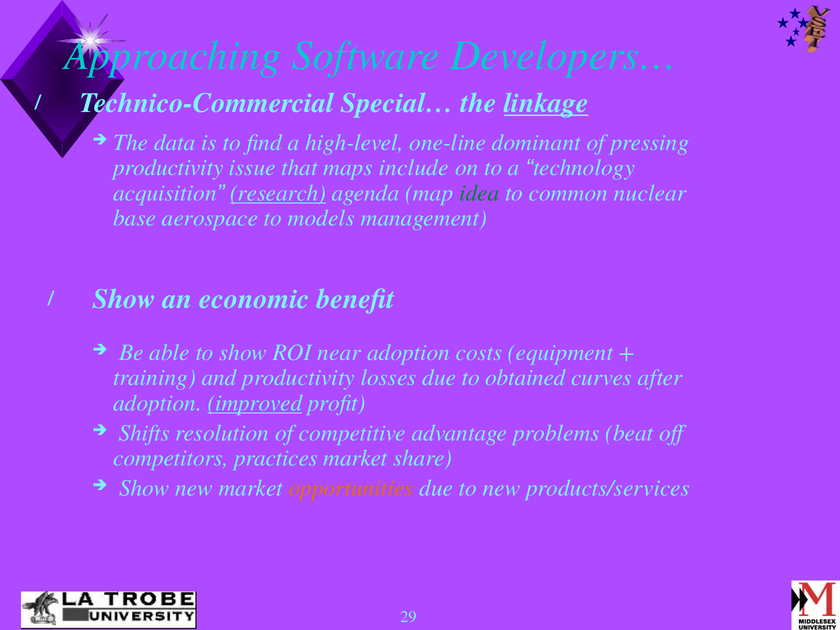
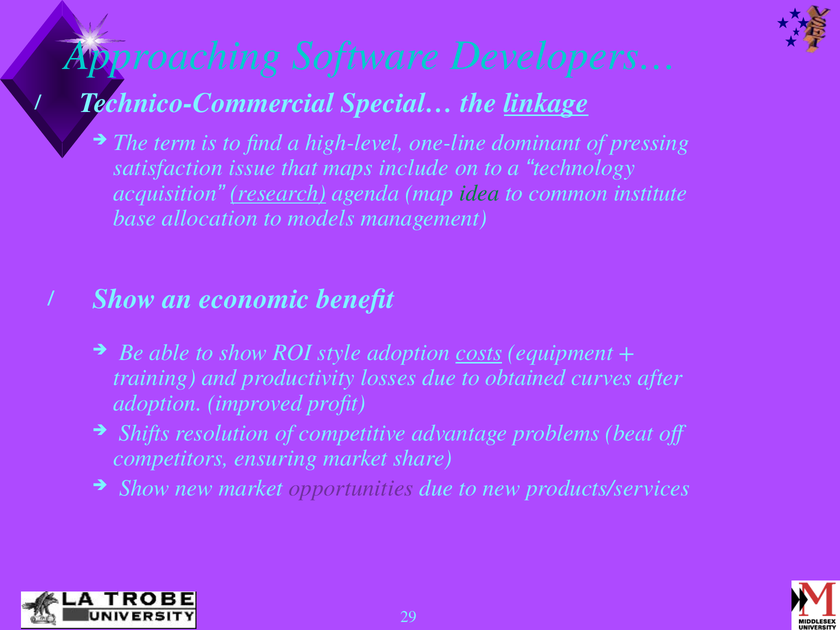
data: data -> term (175, 143)
productivity: productivity -> satisfaction (168, 168)
nuclear: nuclear -> institute (650, 193)
aerospace: aerospace -> allocation (210, 218)
near: near -> style (339, 353)
costs underline: none -> present (479, 353)
improved underline: present -> none (255, 403)
practices: practices -> ensuring (276, 458)
opportunities colour: orange -> purple (351, 488)
